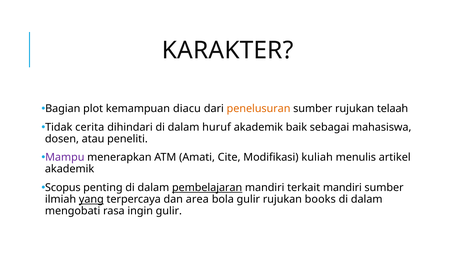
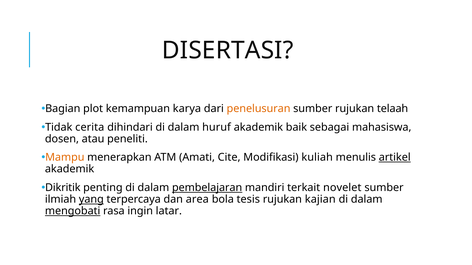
KARAKTER: KARAKTER -> DISERTASI (228, 51)
diacu: diacu -> karya (187, 109)
Mampu colour: purple -> orange (65, 158)
artikel underline: none -> present (395, 158)
Scopus: Scopus -> Dikritik (63, 188)
terkait mandiri: mandiri -> novelet (342, 188)
bola gulir: gulir -> tesis (248, 200)
books: books -> kajian (320, 200)
mengobati underline: none -> present (73, 211)
ingin gulir: gulir -> latar (169, 211)
